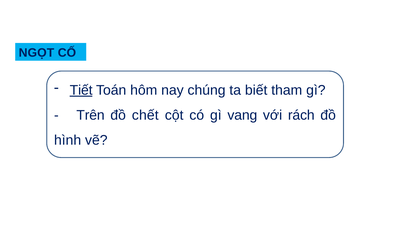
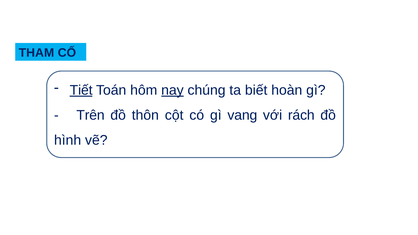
NGỌT: NGỌT -> THAM (36, 53)
nay underline: none -> present (172, 90)
tham: tham -> hoàn (287, 90)
chết: chết -> thôn (145, 115)
